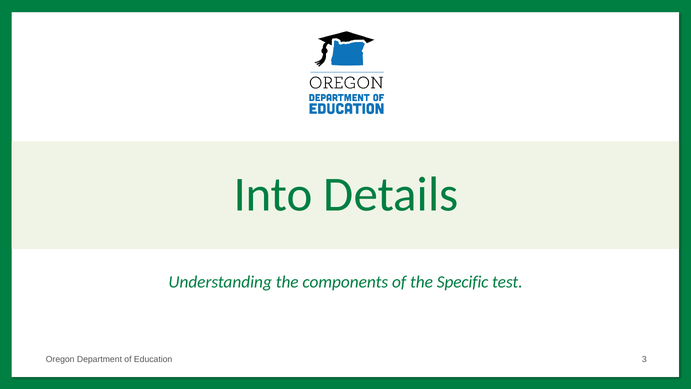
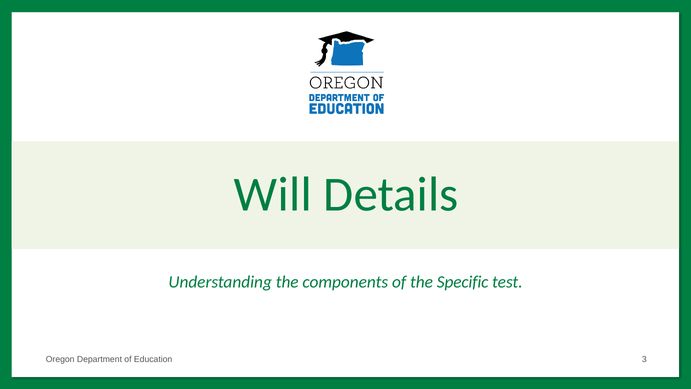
Into: Into -> Will (273, 195)
